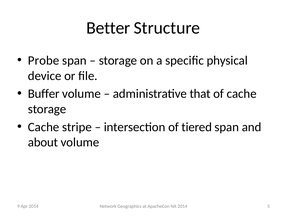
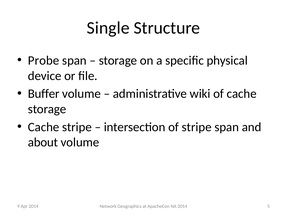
Better: Better -> Single (108, 28)
that: that -> wiki (200, 93)
of tiered: tiered -> stripe (197, 127)
